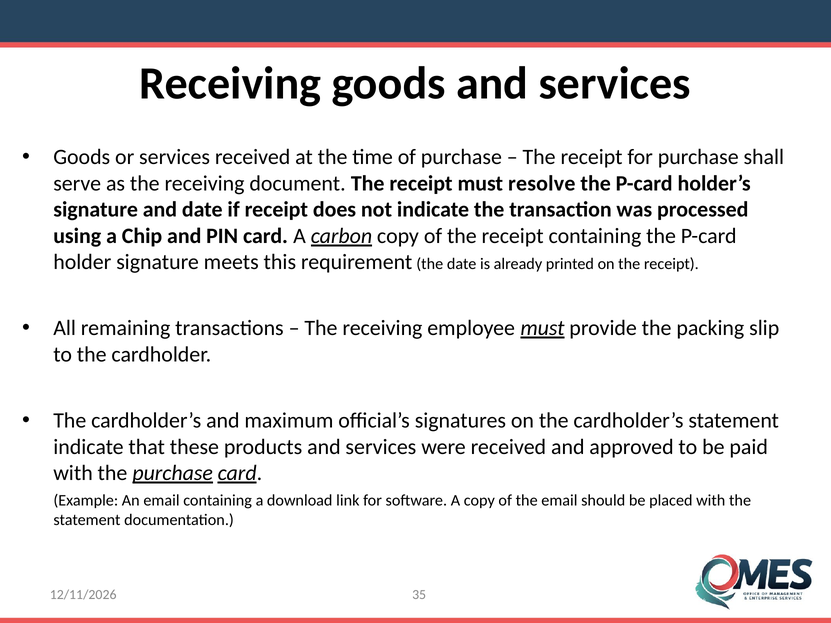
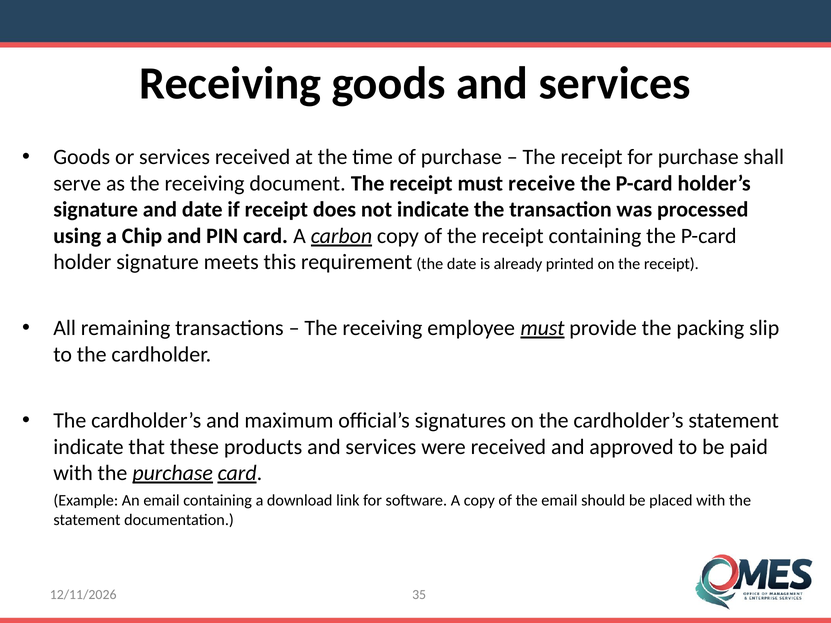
resolve: resolve -> receive (542, 183)
